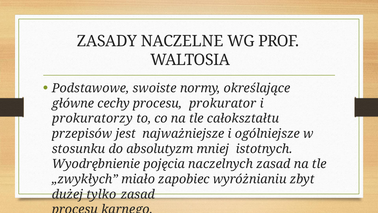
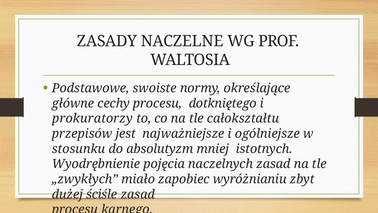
prokurator: prokurator -> dotkniętego (223, 103)
tylko: tylko -> ściśle (102, 194)
